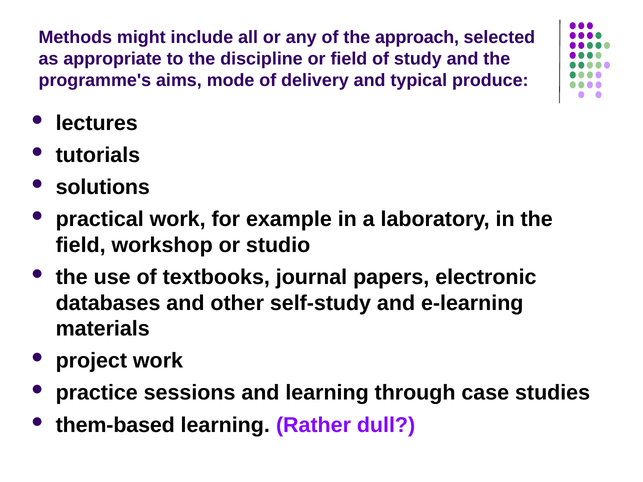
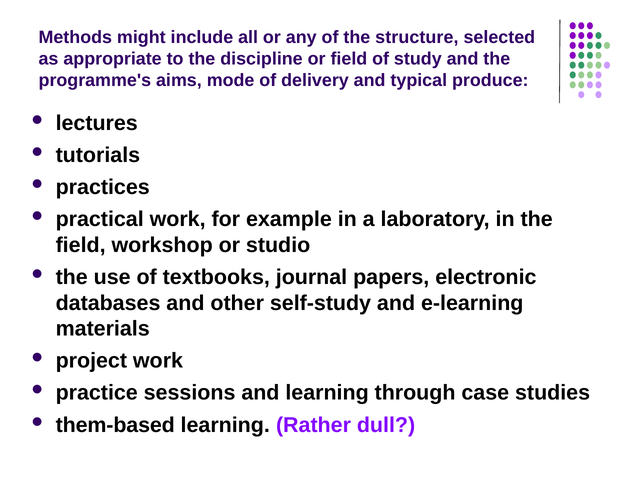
approach: approach -> structure (417, 37)
solutions: solutions -> practices (103, 187)
